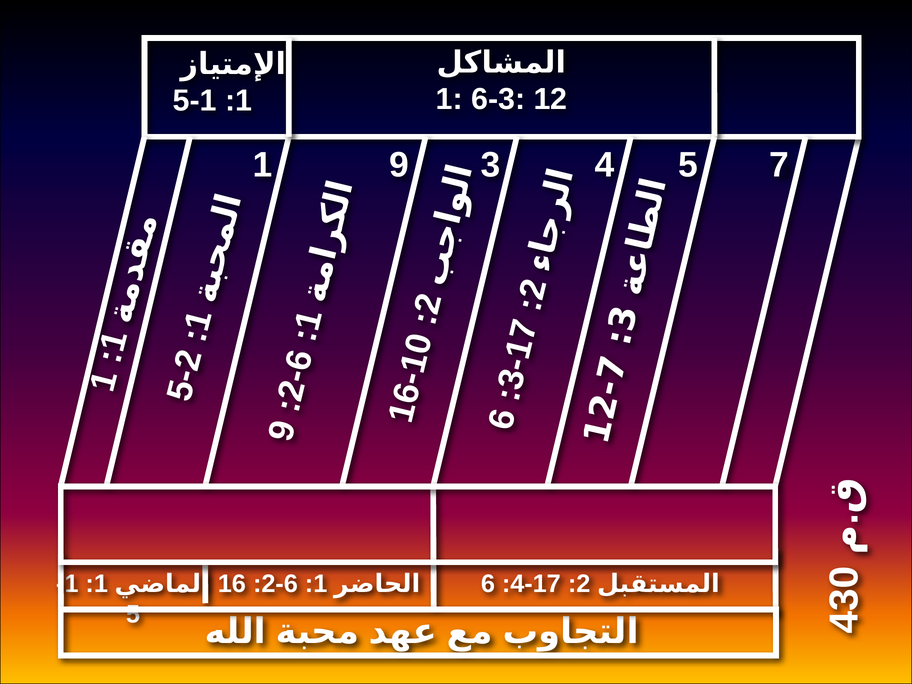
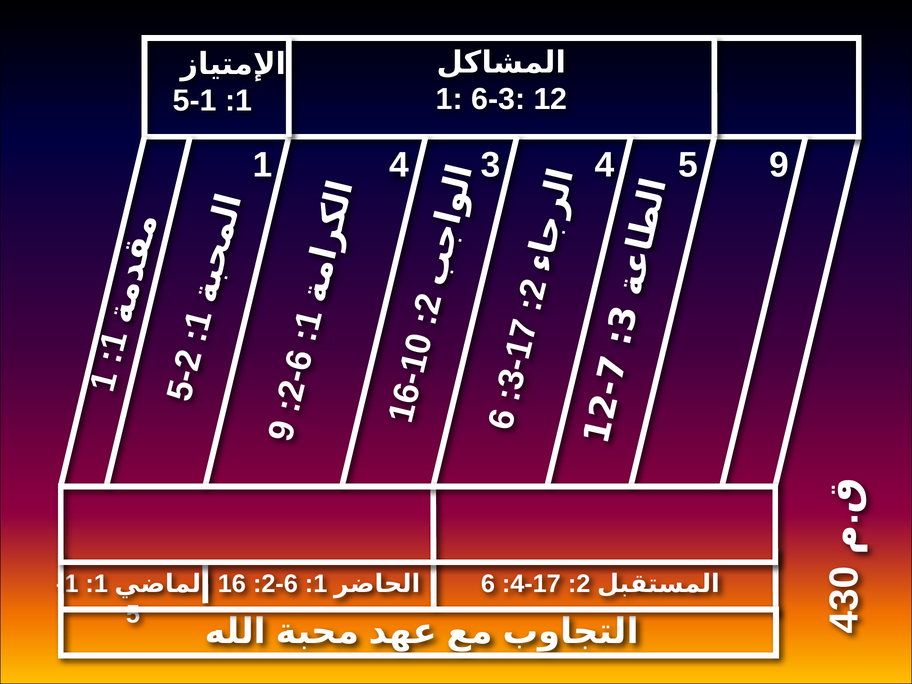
1 9: 9 -> 4 (399, 165)
7: 7 -> 9 (779, 165)
